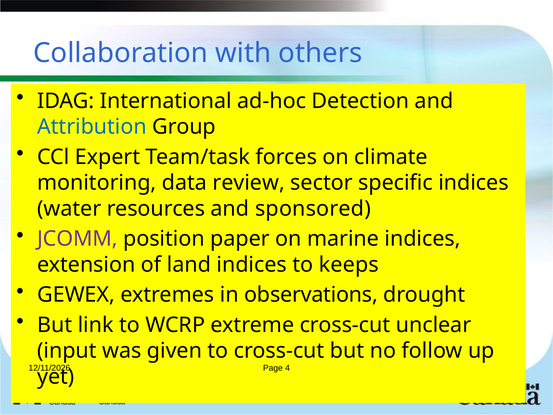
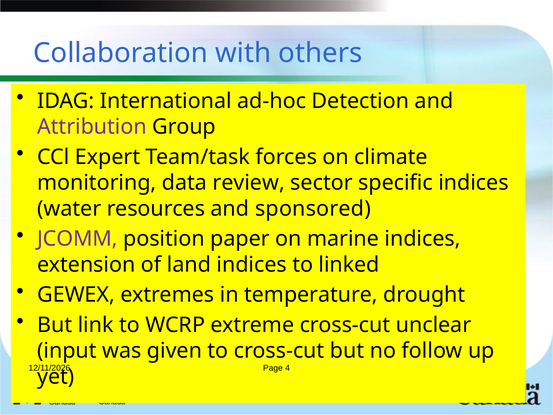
Attribution colour: blue -> purple (92, 127)
keeps: keeps -> linked (349, 265)
observations: observations -> temperature (311, 295)
